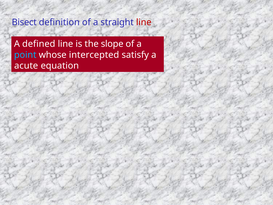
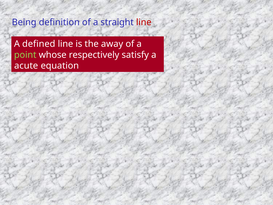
Bisect: Bisect -> Being (24, 22)
slope: slope -> away (112, 44)
point colour: light blue -> light green (25, 55)
intercepted: intercepted -> respectively (94, 55)
